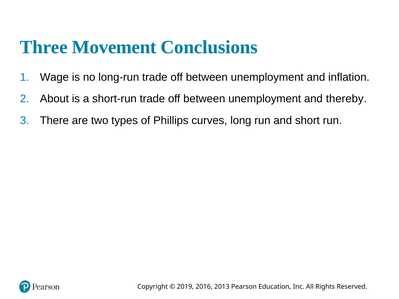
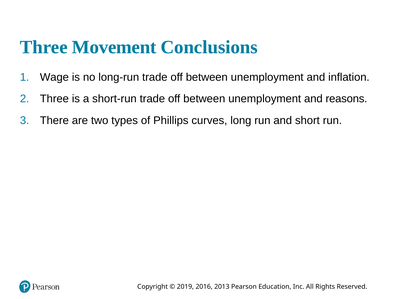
About: About -> Three (54, 99)
thereby: thereby -> reasons (346, 99)
